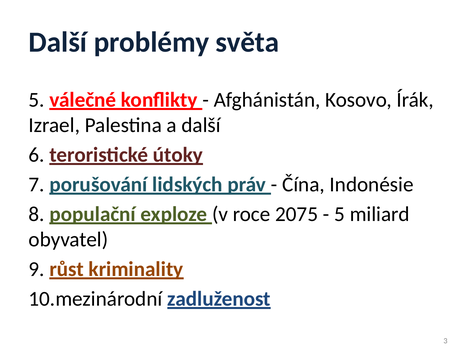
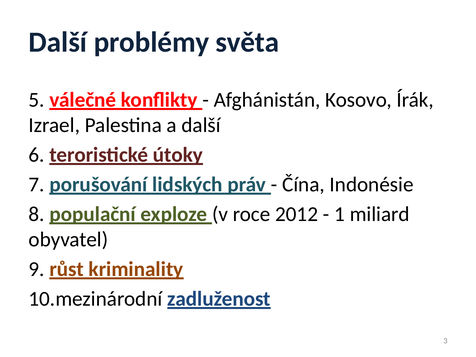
2075: 2075 -> 2012 (297, 214)
5: 5 -> 1 (340, 214)
